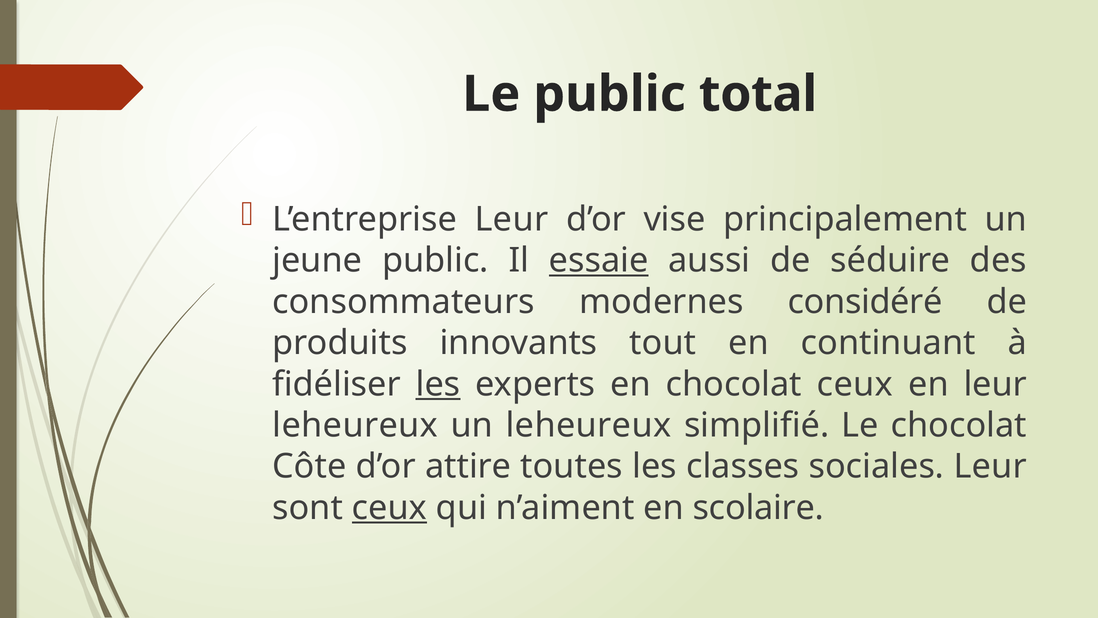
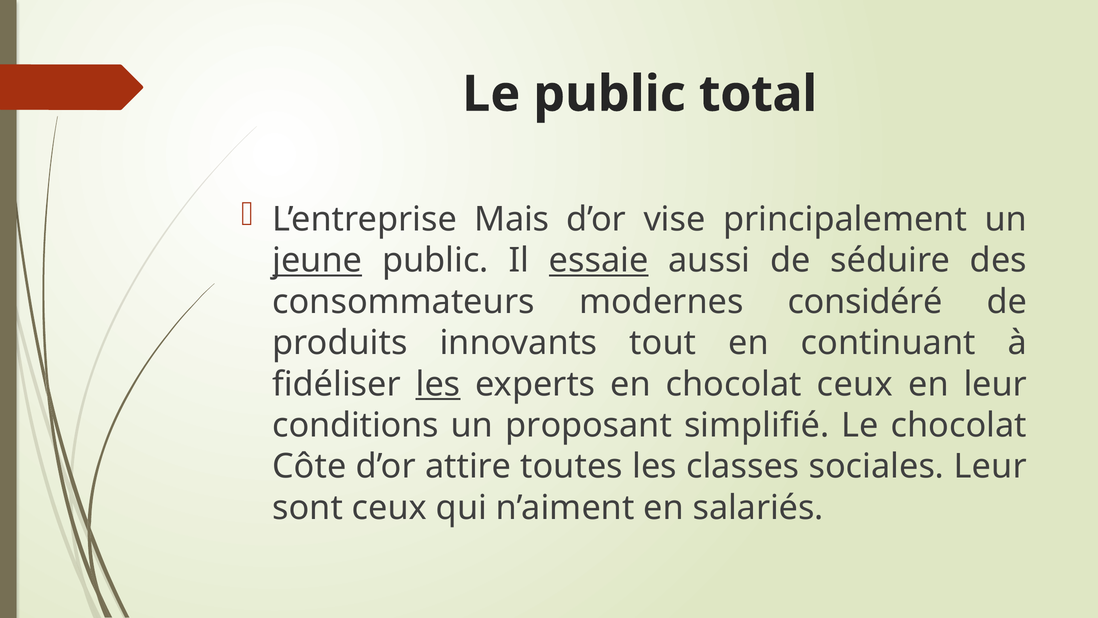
L’entreprise Leur: Leur -> Mais (512, 219)
jeune underline: none -> present (317, 260)
leheureux: leheureux -> conditions (356, 425)
un leheureux: leheureux -> proposant (589, 425)
ceux underline: present -> none (389, 507)
scolaire: scolaire -> salariés (758, 507)
